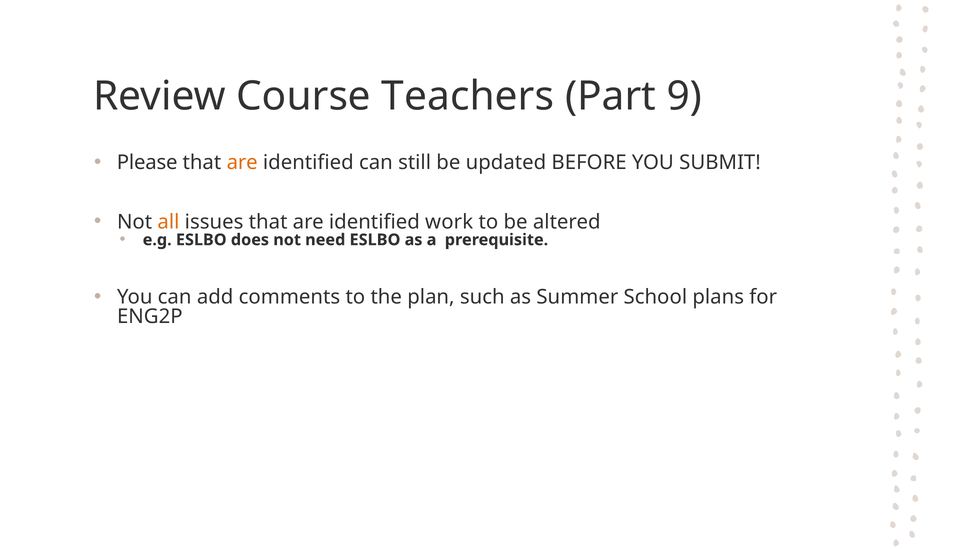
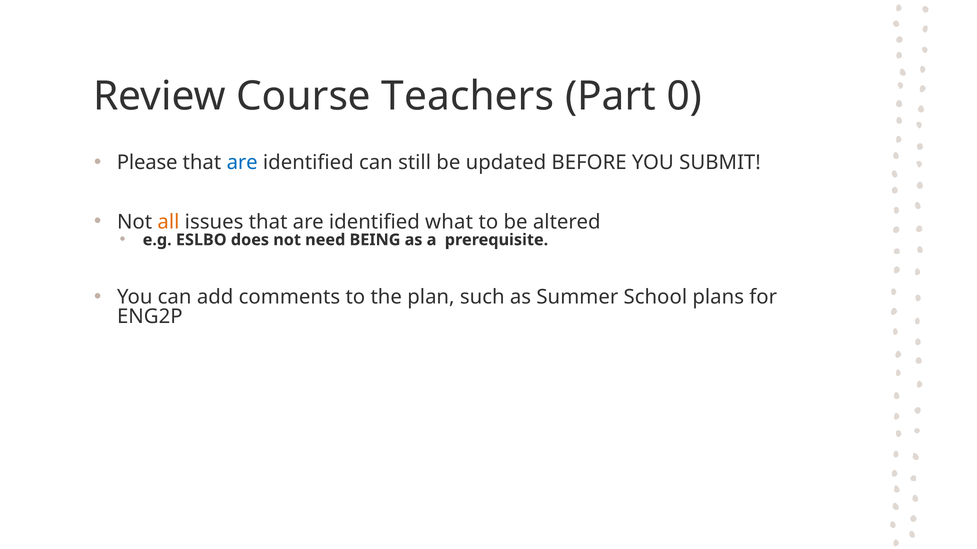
9: 9 -> 0 (684, 96)
are colour: orange -> blue (242, 163)
work: work -> what (449, 222)
need ESLBO: ESLBO -> BEING (375, 240)
